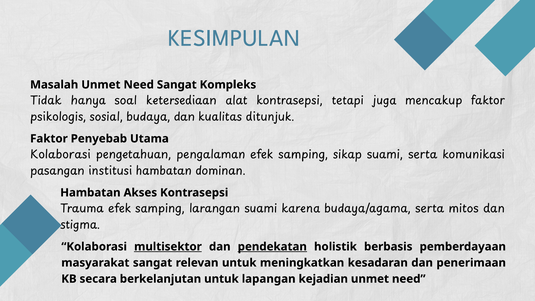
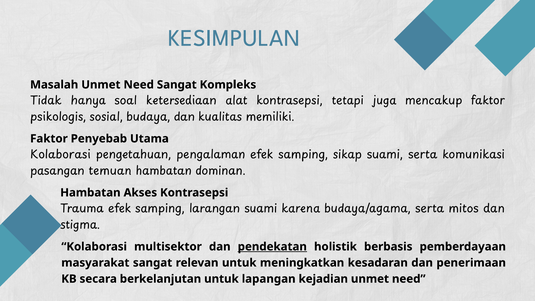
ditunjuk: ditunjuk -> memiliki (270, 117)
institusi: institusi -> temuan (110, 171)
multisektor underline: present -> none (168, 247)
